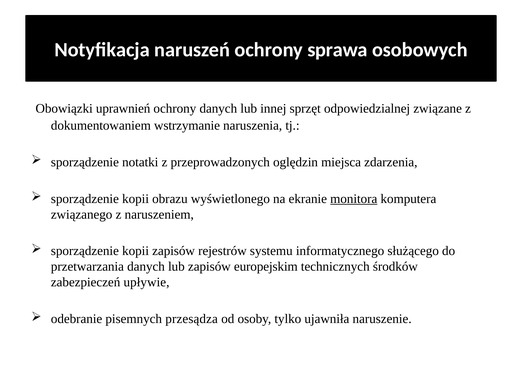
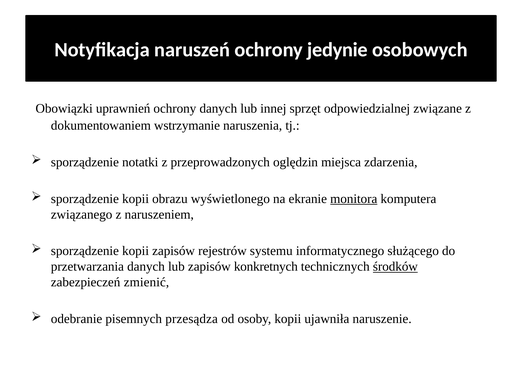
sprawa: sprawa -> jedynie (338, 50)
europejskim: europejskim -> konkretnych (266, 266)
środków underline: none -> present (395, 266)
upływie: upływie -> zmienić (146, 282)
osoby tylko: tylko -> kopii (288, 319)
